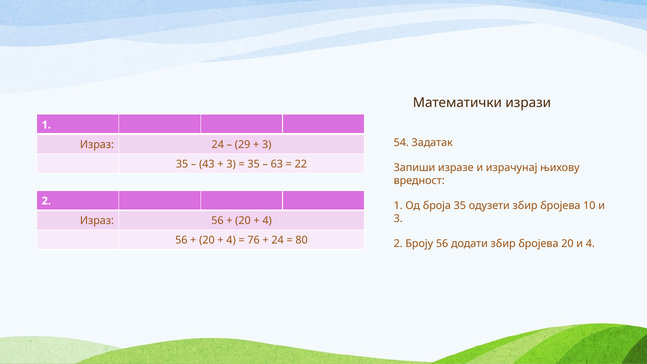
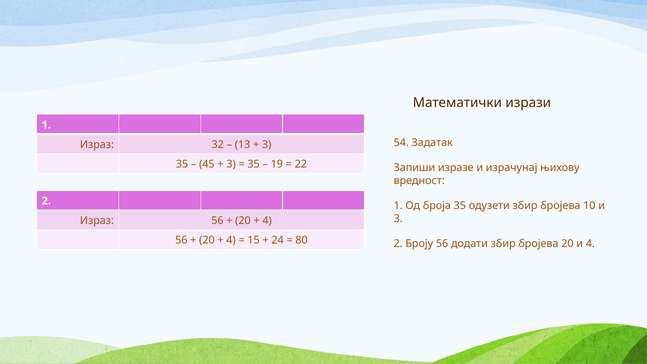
Израз 24: 24 -> 32 (218, 145)
29: 29 -> 13 (243, 145)
43: 43 -> 45 (207, 164)
63: 63 -> 19 (277, 164)
76: 76 -> 15 (254, 240)
